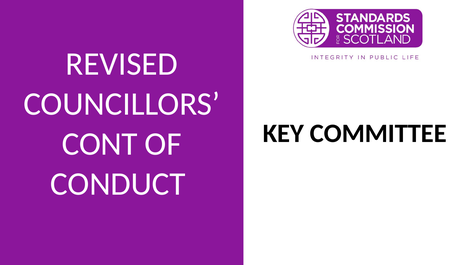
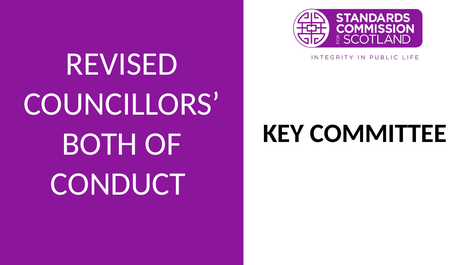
CONT: CONT -> BOTH (100, 144)
